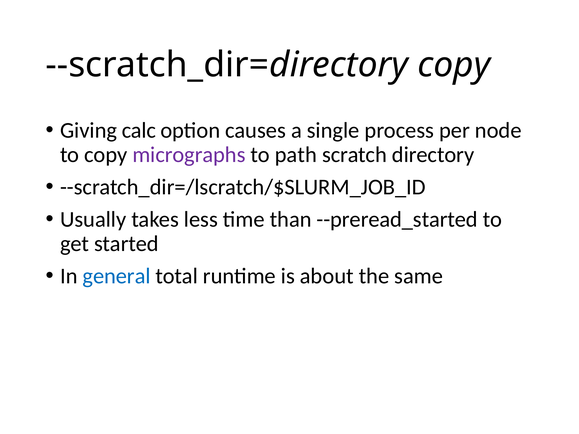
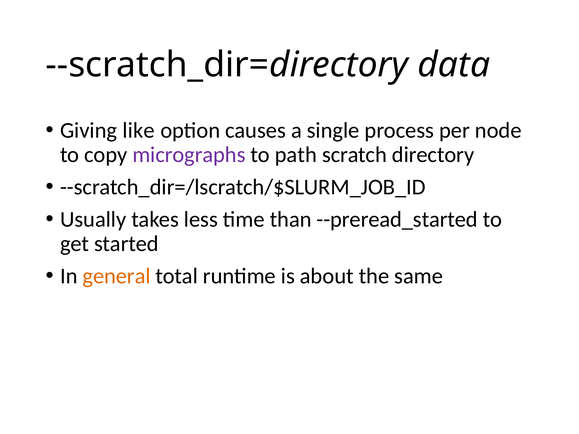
--scratch_dir=directory copy: copy -> data (454, 65)
calc: calc -> like (139, 131)
general colour: blue -> orange (117, 276)
